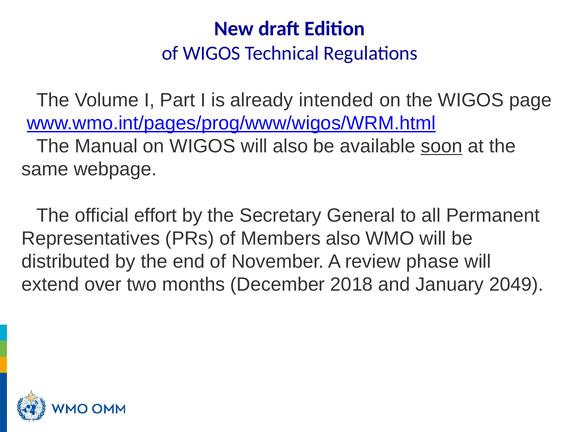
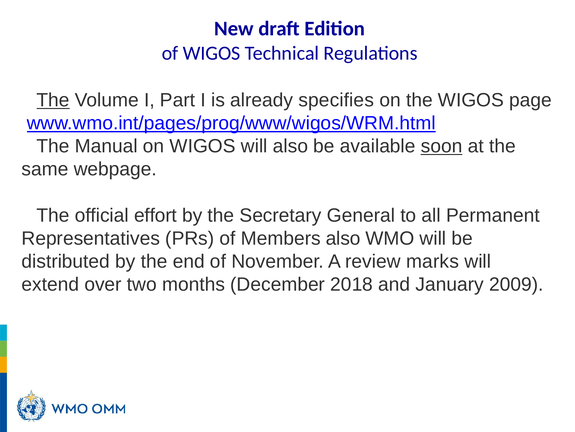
The underline: none -> present (53, 100)
intended: intended -> specifies (336, 100)
phase: phase -> marks (433, 261)
2049: 2049 -> 2009 (516, 284)
